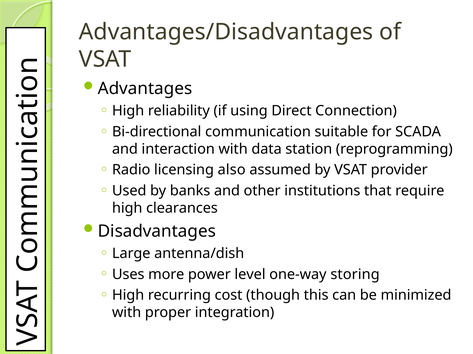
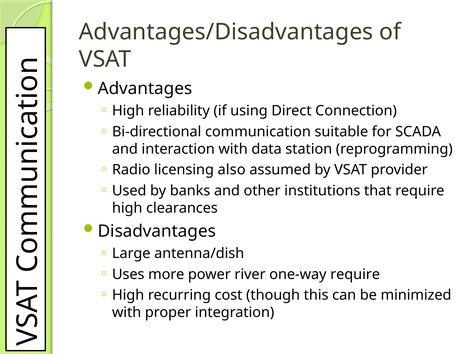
level: level -> river (250, 275)
one-way storing: storing -> require (355, 275)
